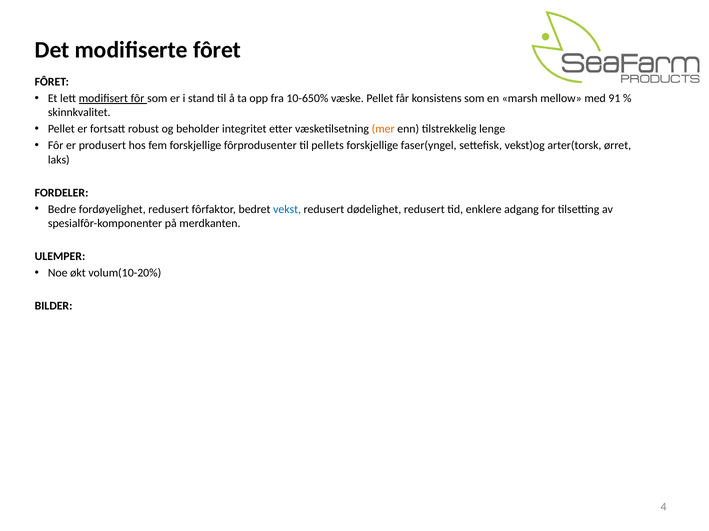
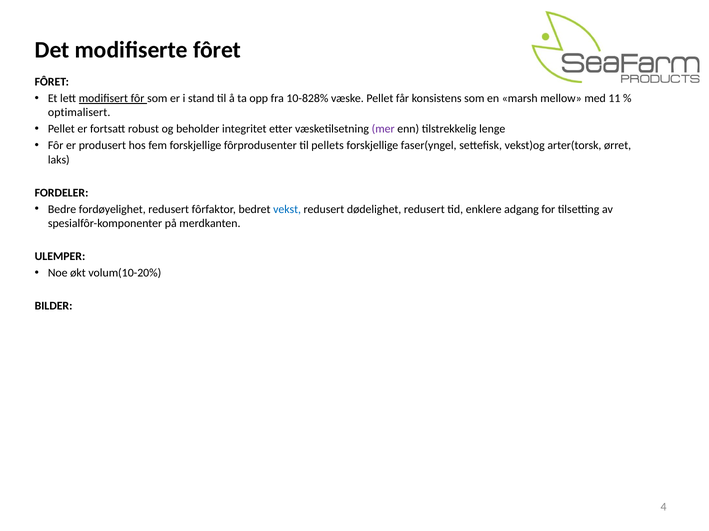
10-650%: 10-650% -> 10-828% (307, 98)
91: 91 -> 11 (614, 98)
skinnkvalitet: skinnkvalitet -> optimalisert (79, 113)
mer colour: orange -> purple (383, 129)
